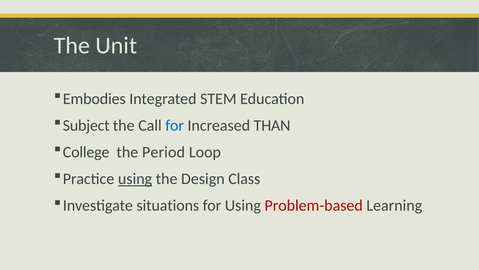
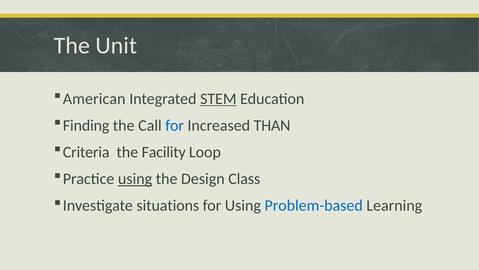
Embodies: Embodies -> American (94, 99)
STEM underline: none -> present (218, 99)
Subject: Subject -> Finding (86, 125)
College: College -> Criteria (86, 152)
Period: Period -> Facility (164, 152)
Problem-based colour: red -> blue (314, 205)
